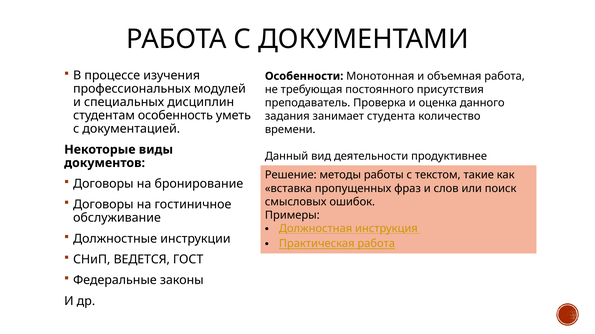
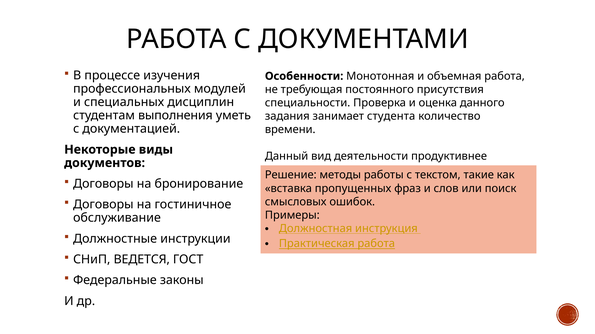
преподаватель: преподаватель -> специальности (308, 103)
особенность: особенность -> выполнения (175, 116)
